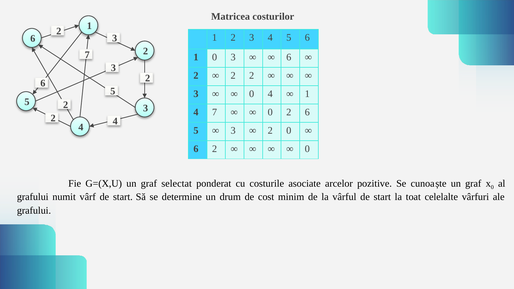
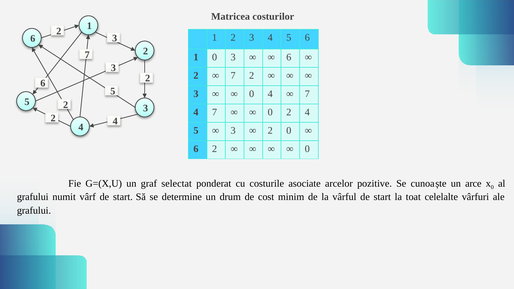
2: 2 -> 7 (233, 76)
1: 1 -> 7 (307, 94)
0 2 6: 6 -> 4 (307, 112)
cunoaște un graf: graf -> arce (473, 183)
